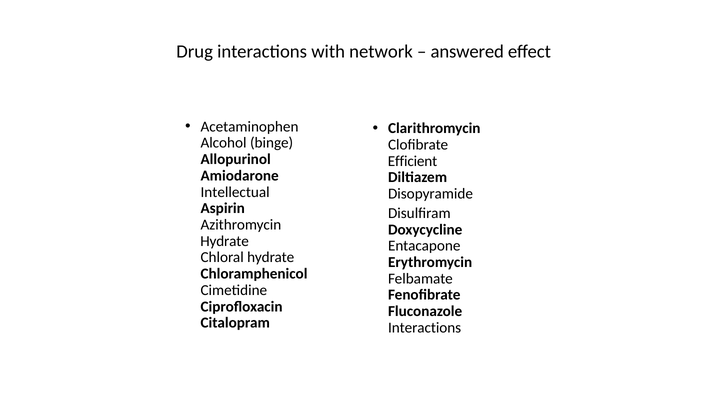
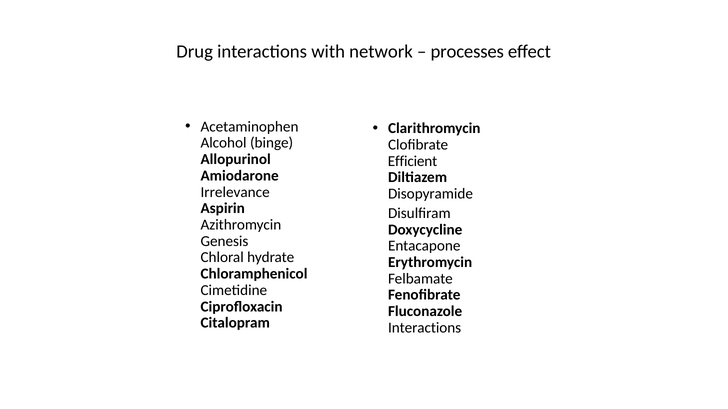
answered: answered -> processes (467, 52)
Intellectual: Intellectual -> Irrelevance (235, 192)
Hydrate: Hydrate -> Genesis (224, 241)
